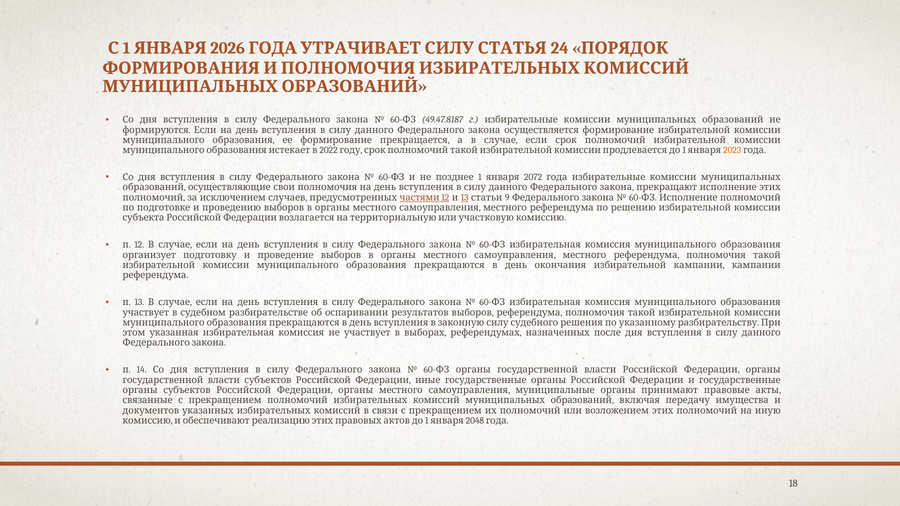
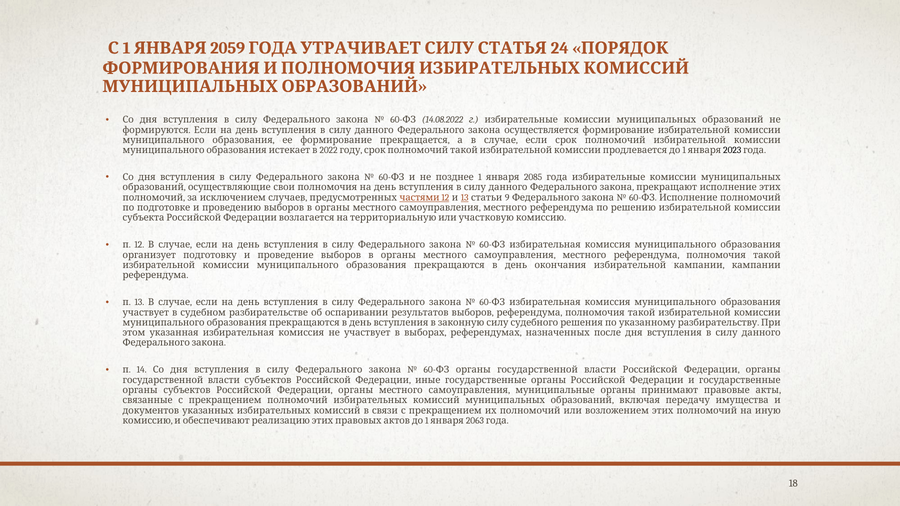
2026: 2026 -> 2059 (228, 48)
49.47.8187: 49.47.8187 -> 14.08.2022 (442, 120)
2023 colour: orange -> black (732, 150)
2072: 2072 -> 2085 (533, 177)
2048: 2048 -> 2063 (475, 421)
